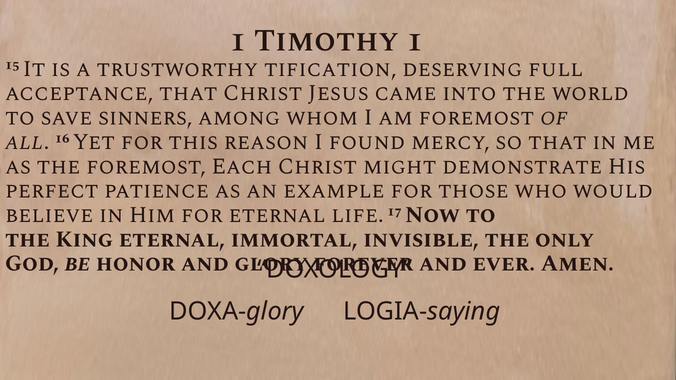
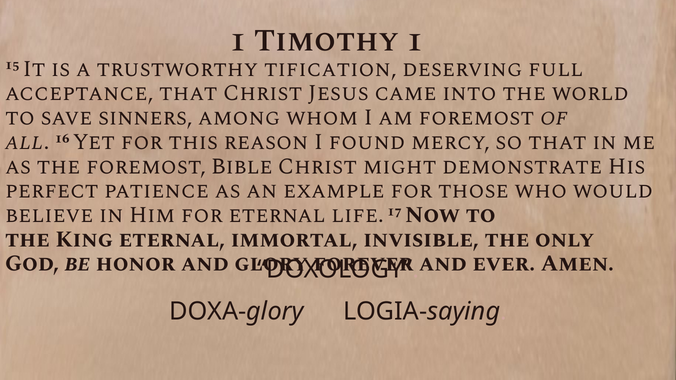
Each: Each -> Bible (242, 166)
